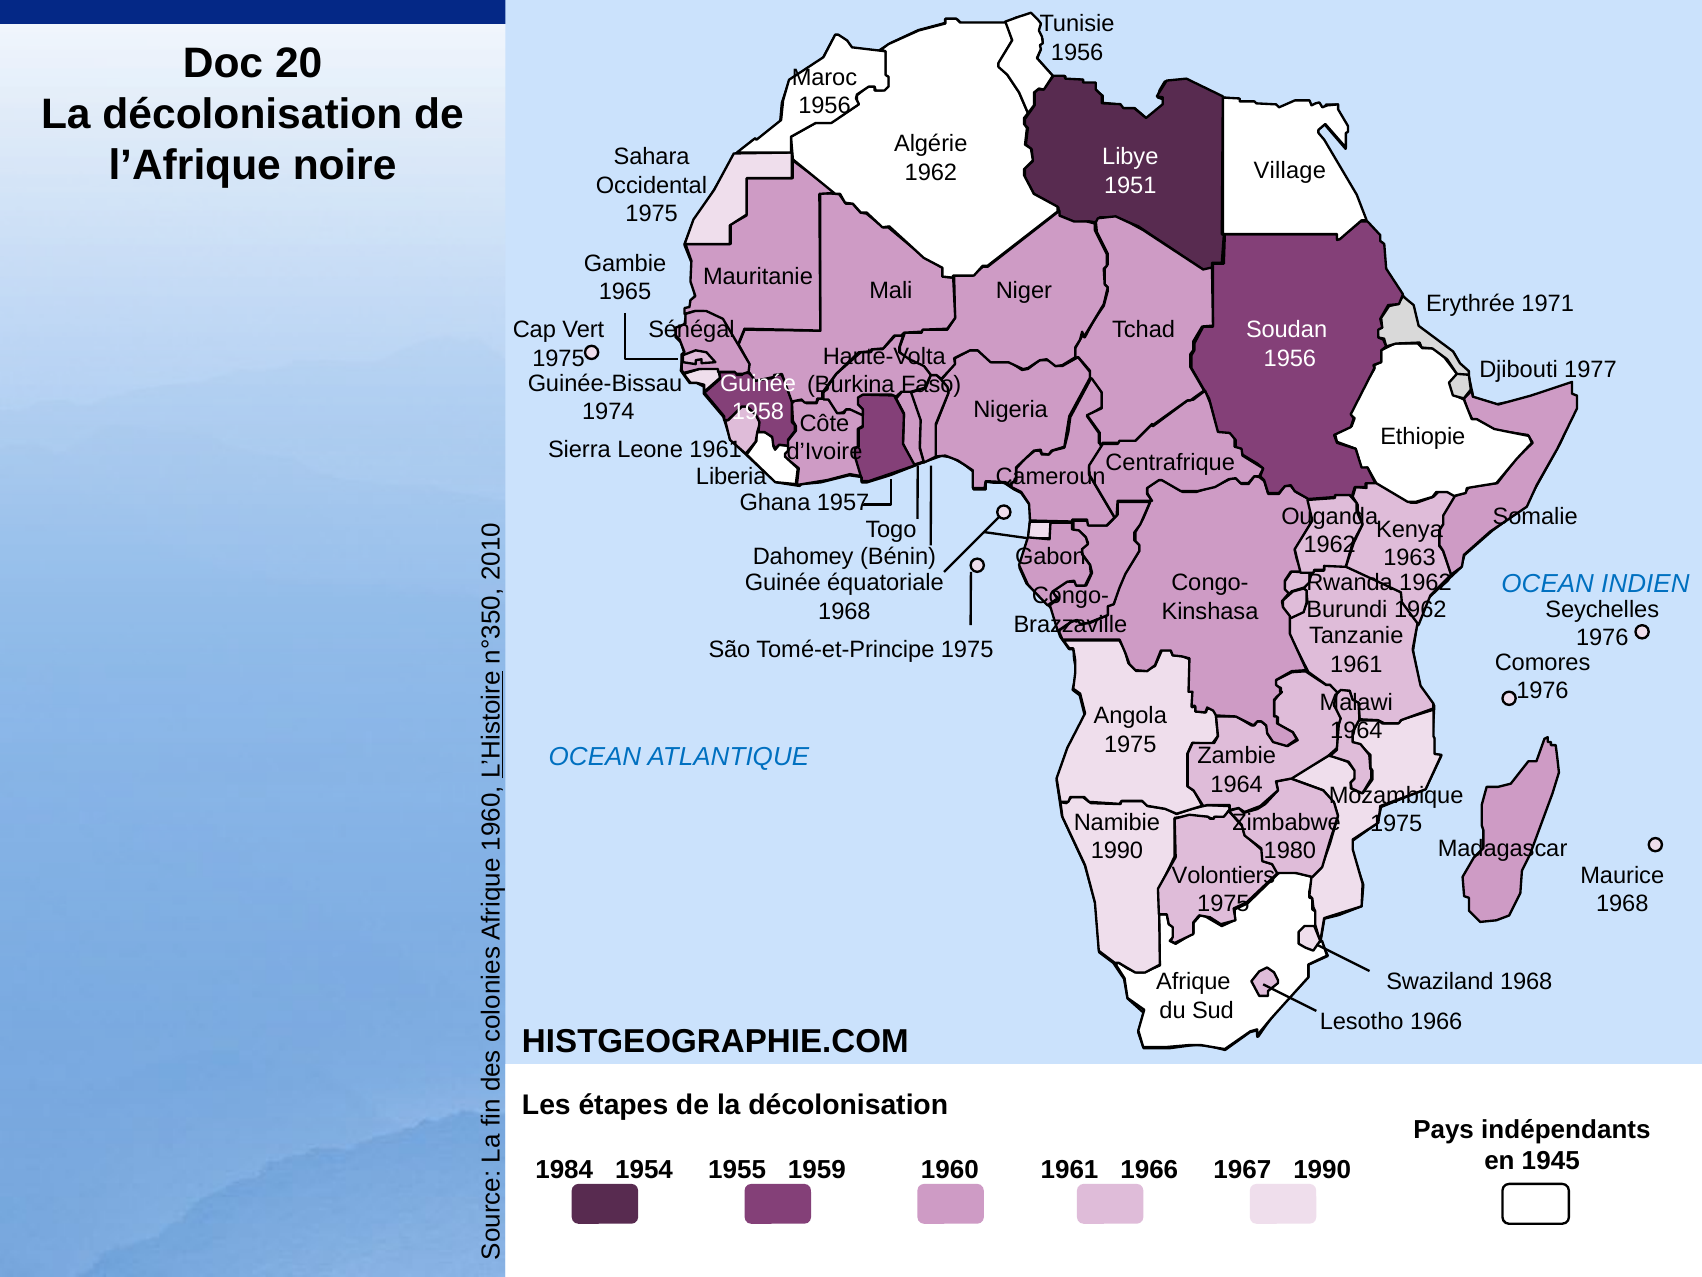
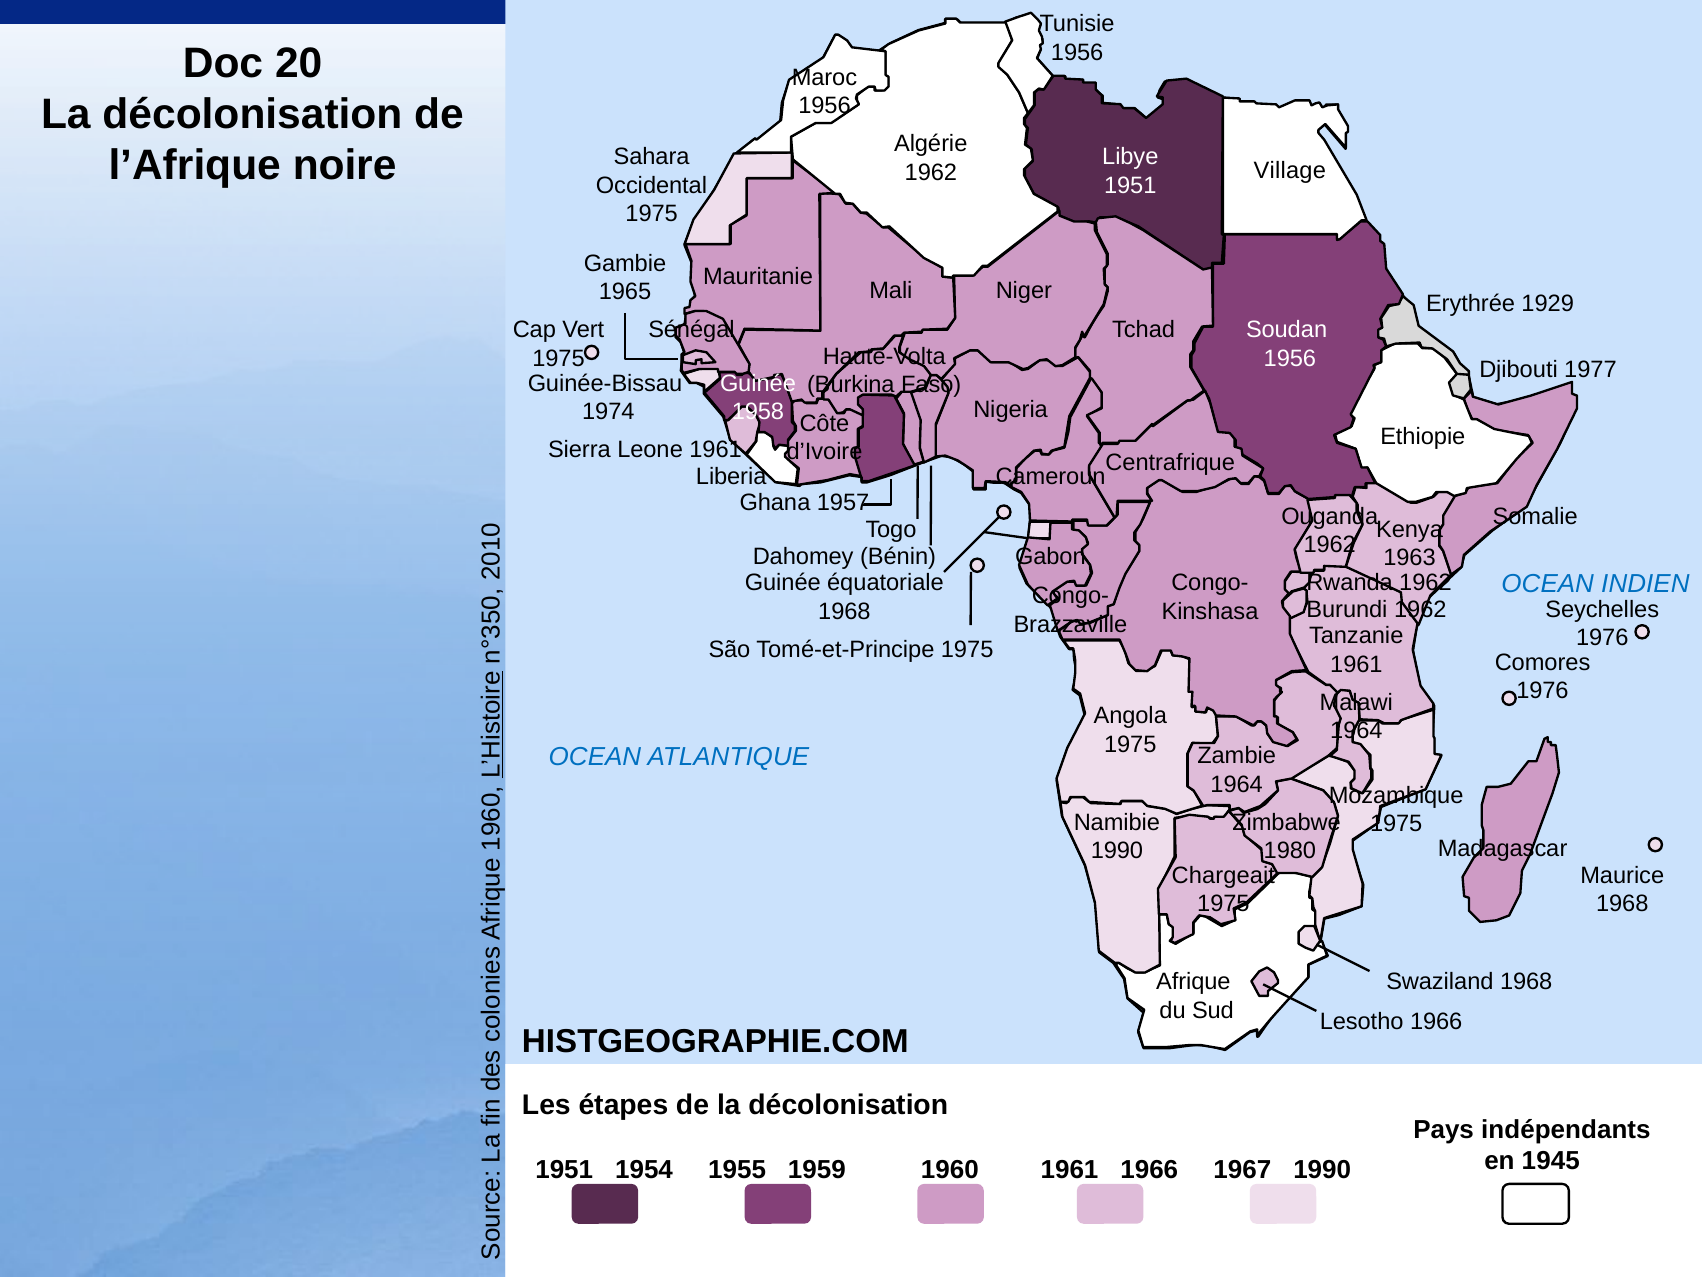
1971: 1971 -> 1929 (1548, 303)
Volontiers: Volontiers -> Chargeait (1223, 875)
1984: 1984 -> 1951 (564, 1169)
